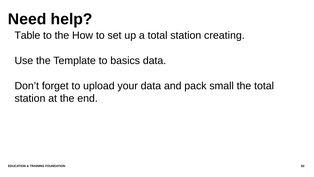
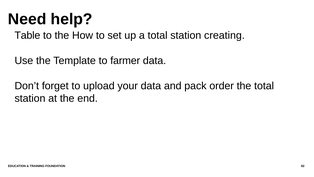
basics: basics -> farmer (125, 61)
small: small -> order (222, 86)
